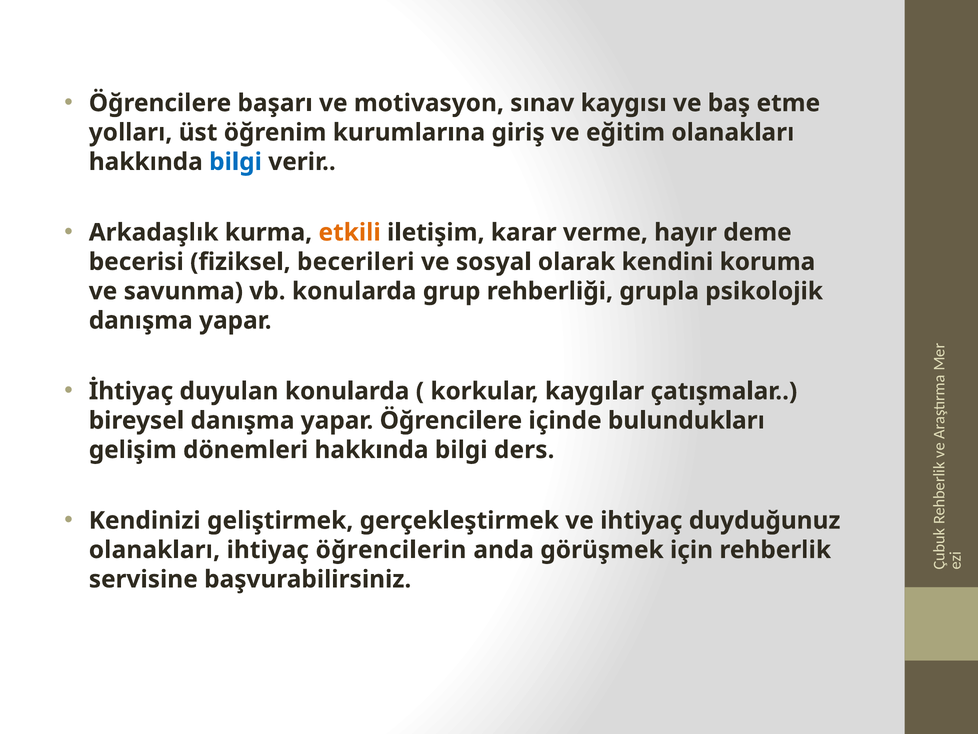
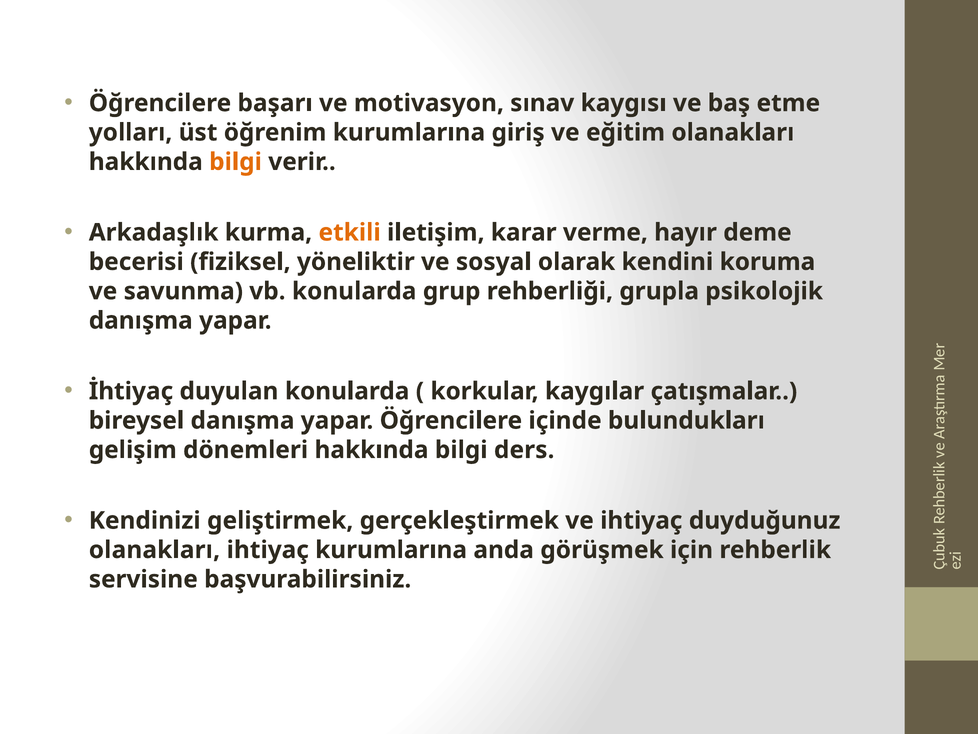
bilgi colour: blue -> orange (236, 162)
becerileri: becerileri -> yöneliktir (356, 262)
ihtiyaç öğrencilerin: öğrencilerin -> kurumlarına (391, 550)
